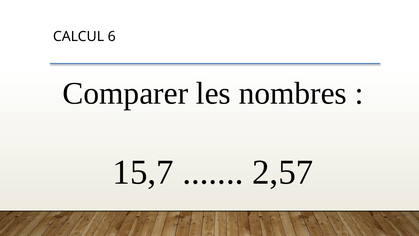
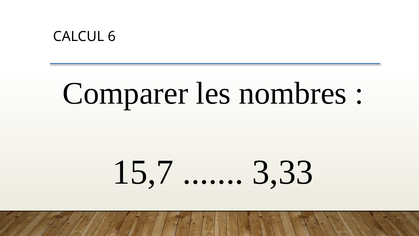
2,57: 2,57 -> 3,33 (283, 172)
